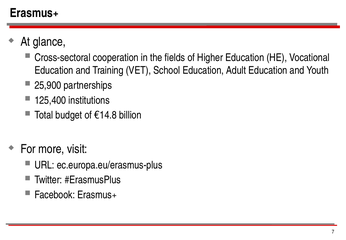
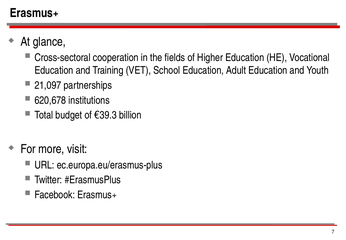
25,900: 25,900 -> 21,097 (48, 85)
125,400: 125,400 -> 620,678 (50, 100)
€14.8: €14.8 -> €39.3 (105, 115)
